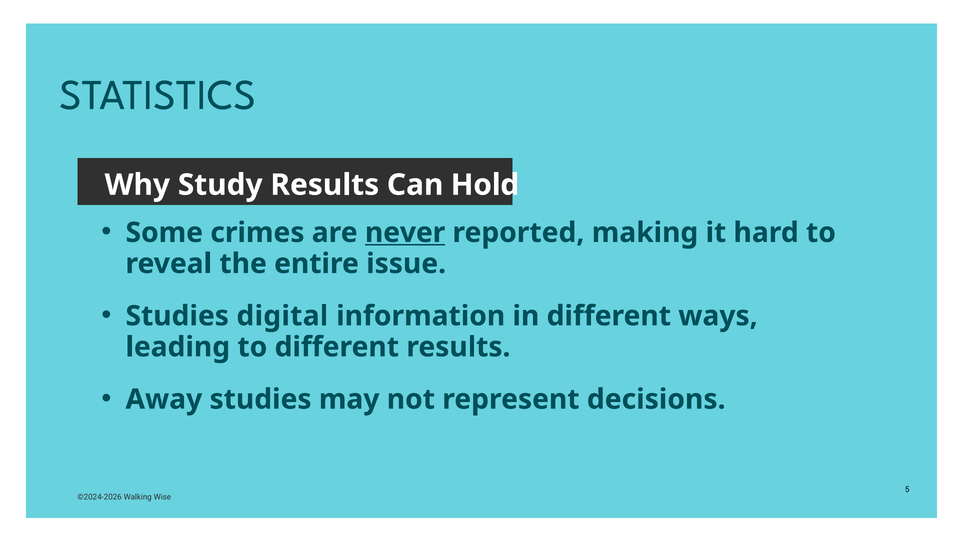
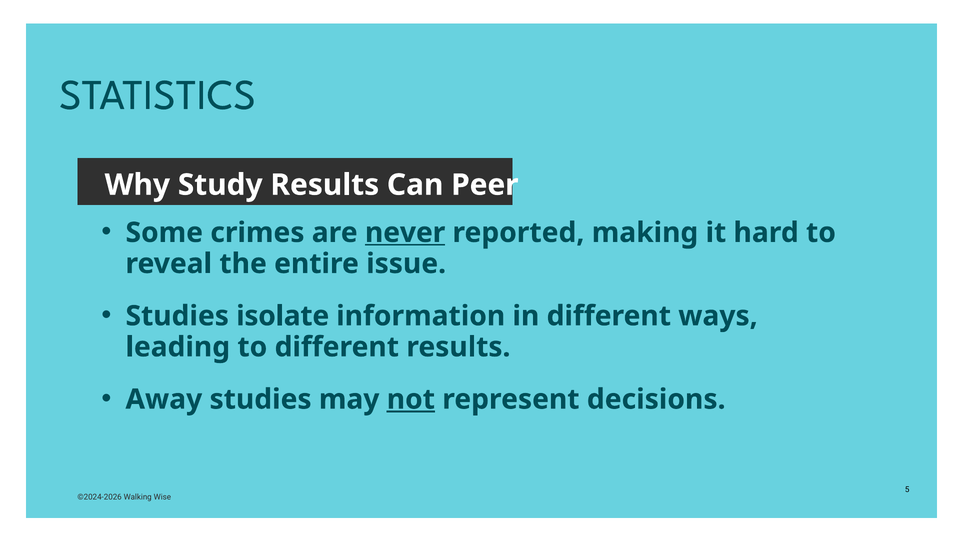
Hold: Hold -> Peer (485, 185)
digital: digital -> isolate (283, 316)
not underline: none -> present (411, 400)
